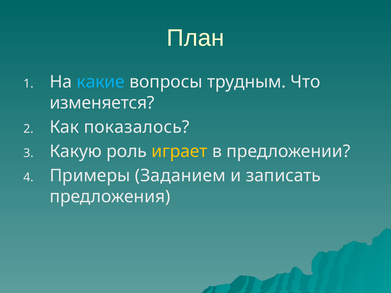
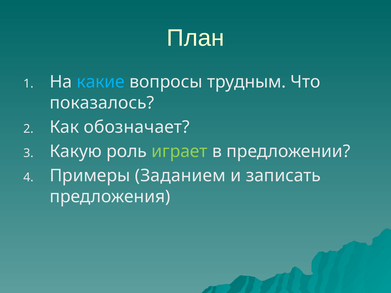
изменяется: изменяется -> показалось (102, 103)
показалось: показалось -> обозначает (137, 127)
играет colour: yellow -> light green (179, 152)
